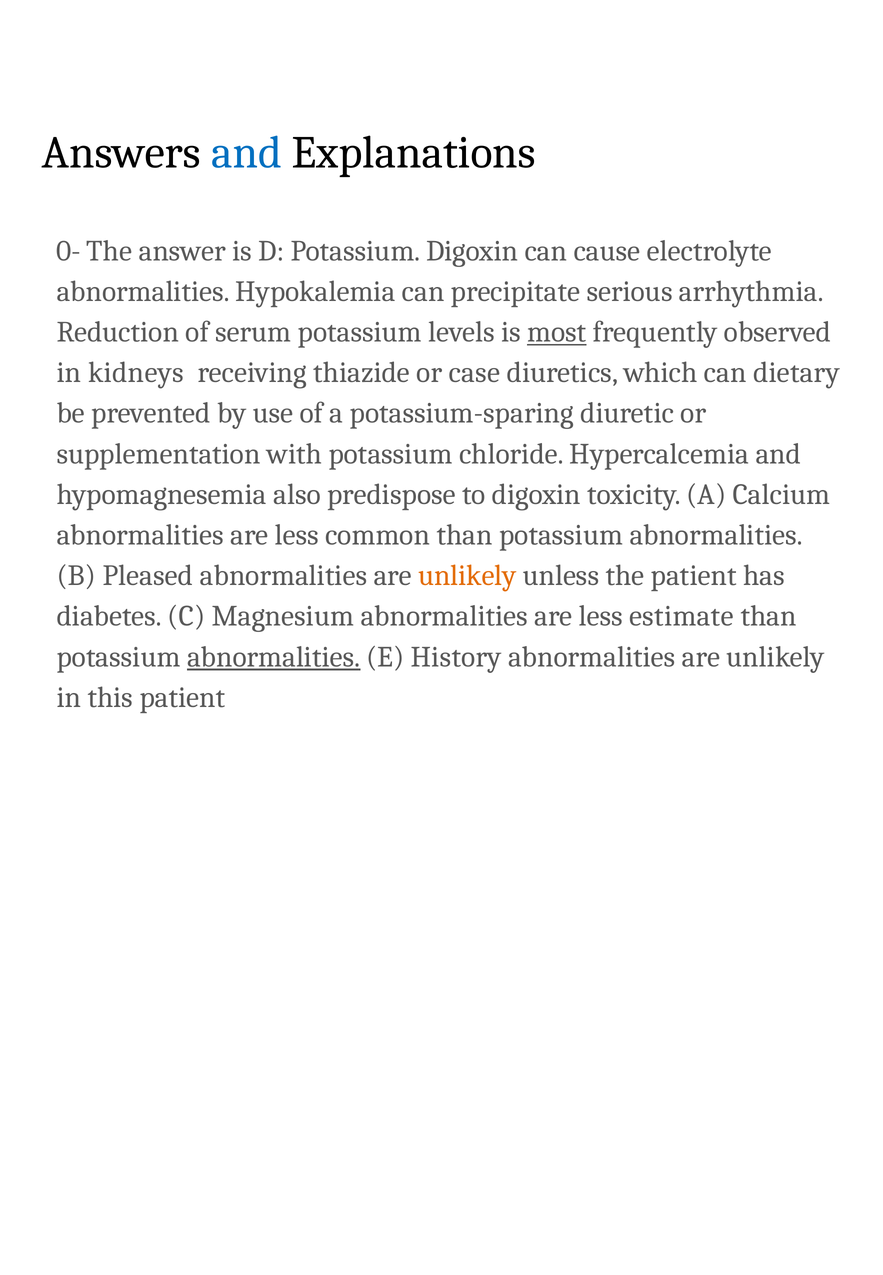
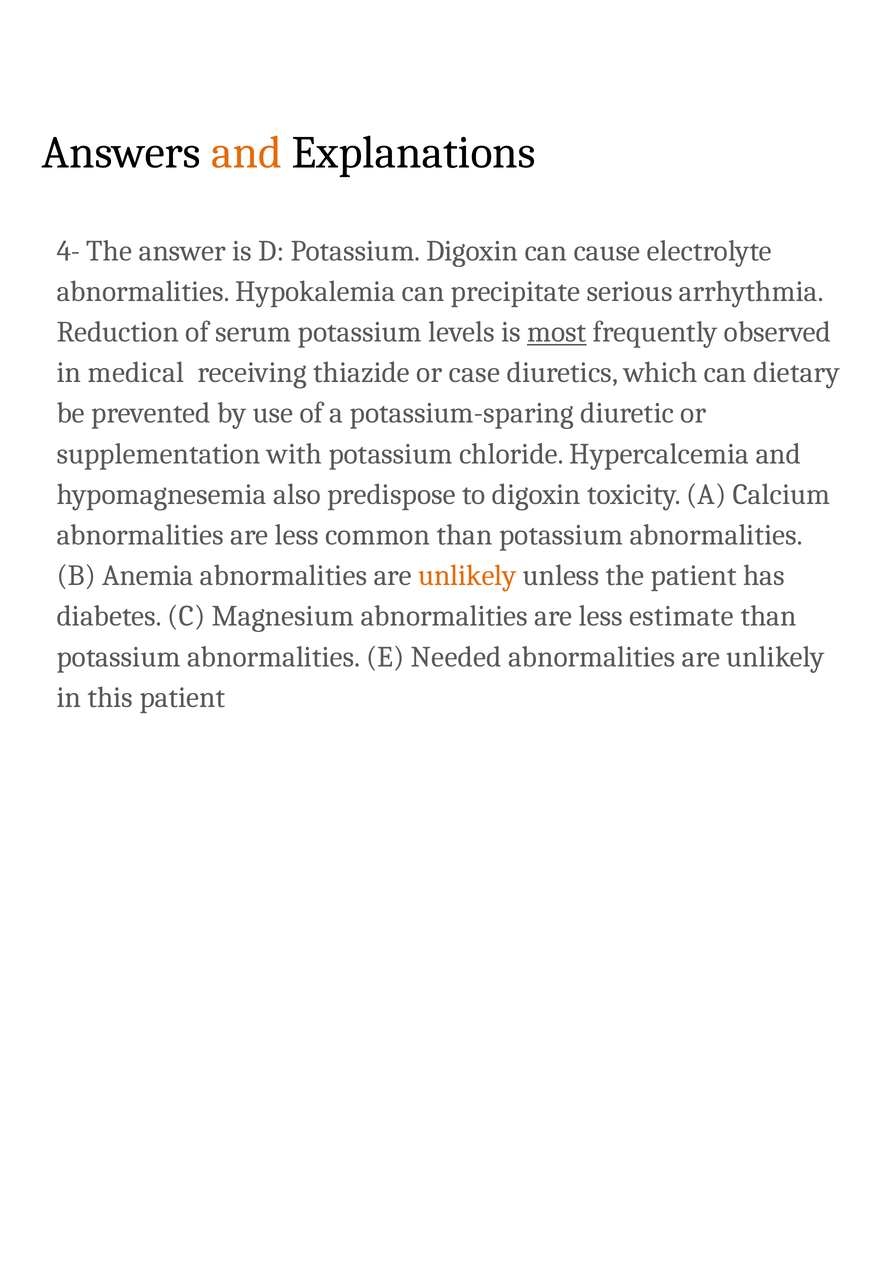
and colour: blue -> orange (246, 153)
0-: 0- -> 4- (68, 251)
kidneys: kidneys -> medical (136, 373)
Pleased: Pleased -> Anemia (148, 576)
abnormalities underline: present -> none (274, 657)
History: History -> Needed (456, 657)
